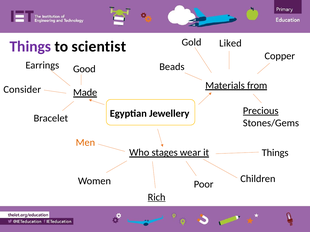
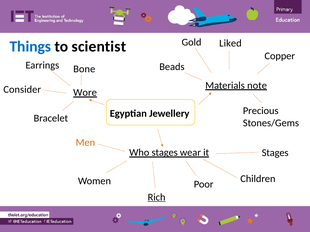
Things colour: purple -> blue (30, 47)
Good: Good -> Bone (84, 69)
from: from -> note (257, 86)
Made: Made -> Wore (85, 93)
Precious underline: present -> none (261, 111)
Things: Things -> Stages (275, 153)
